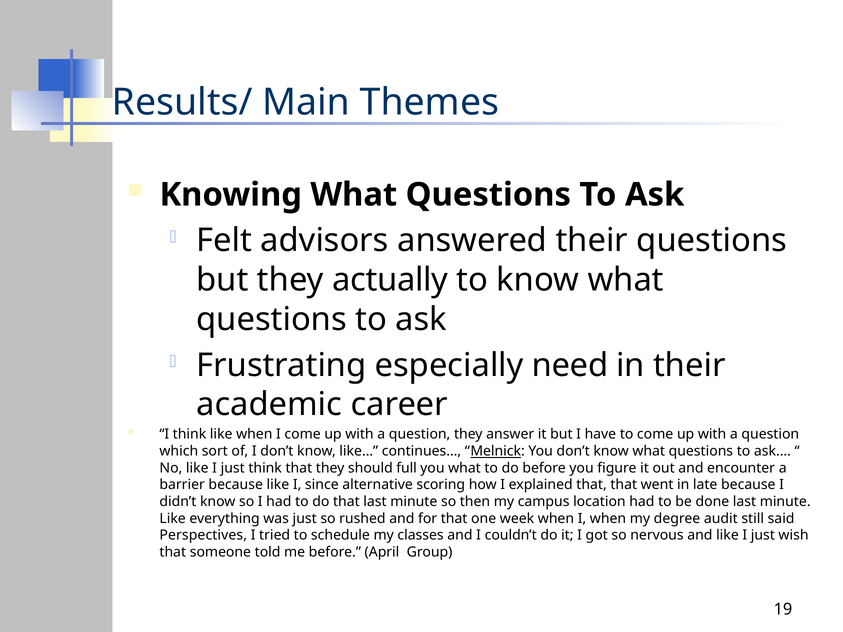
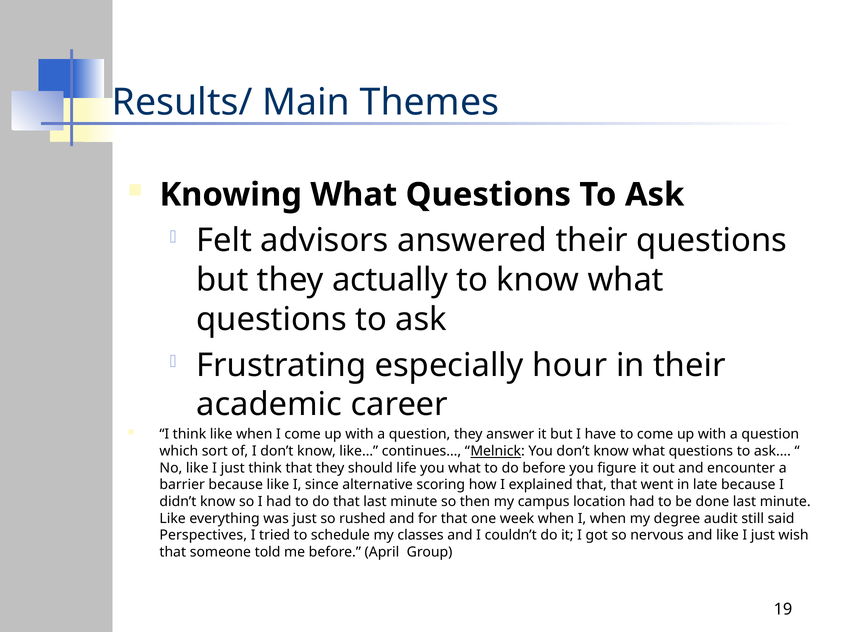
need: need -> hour (570, 365)
full: full -> life (406, 468)
